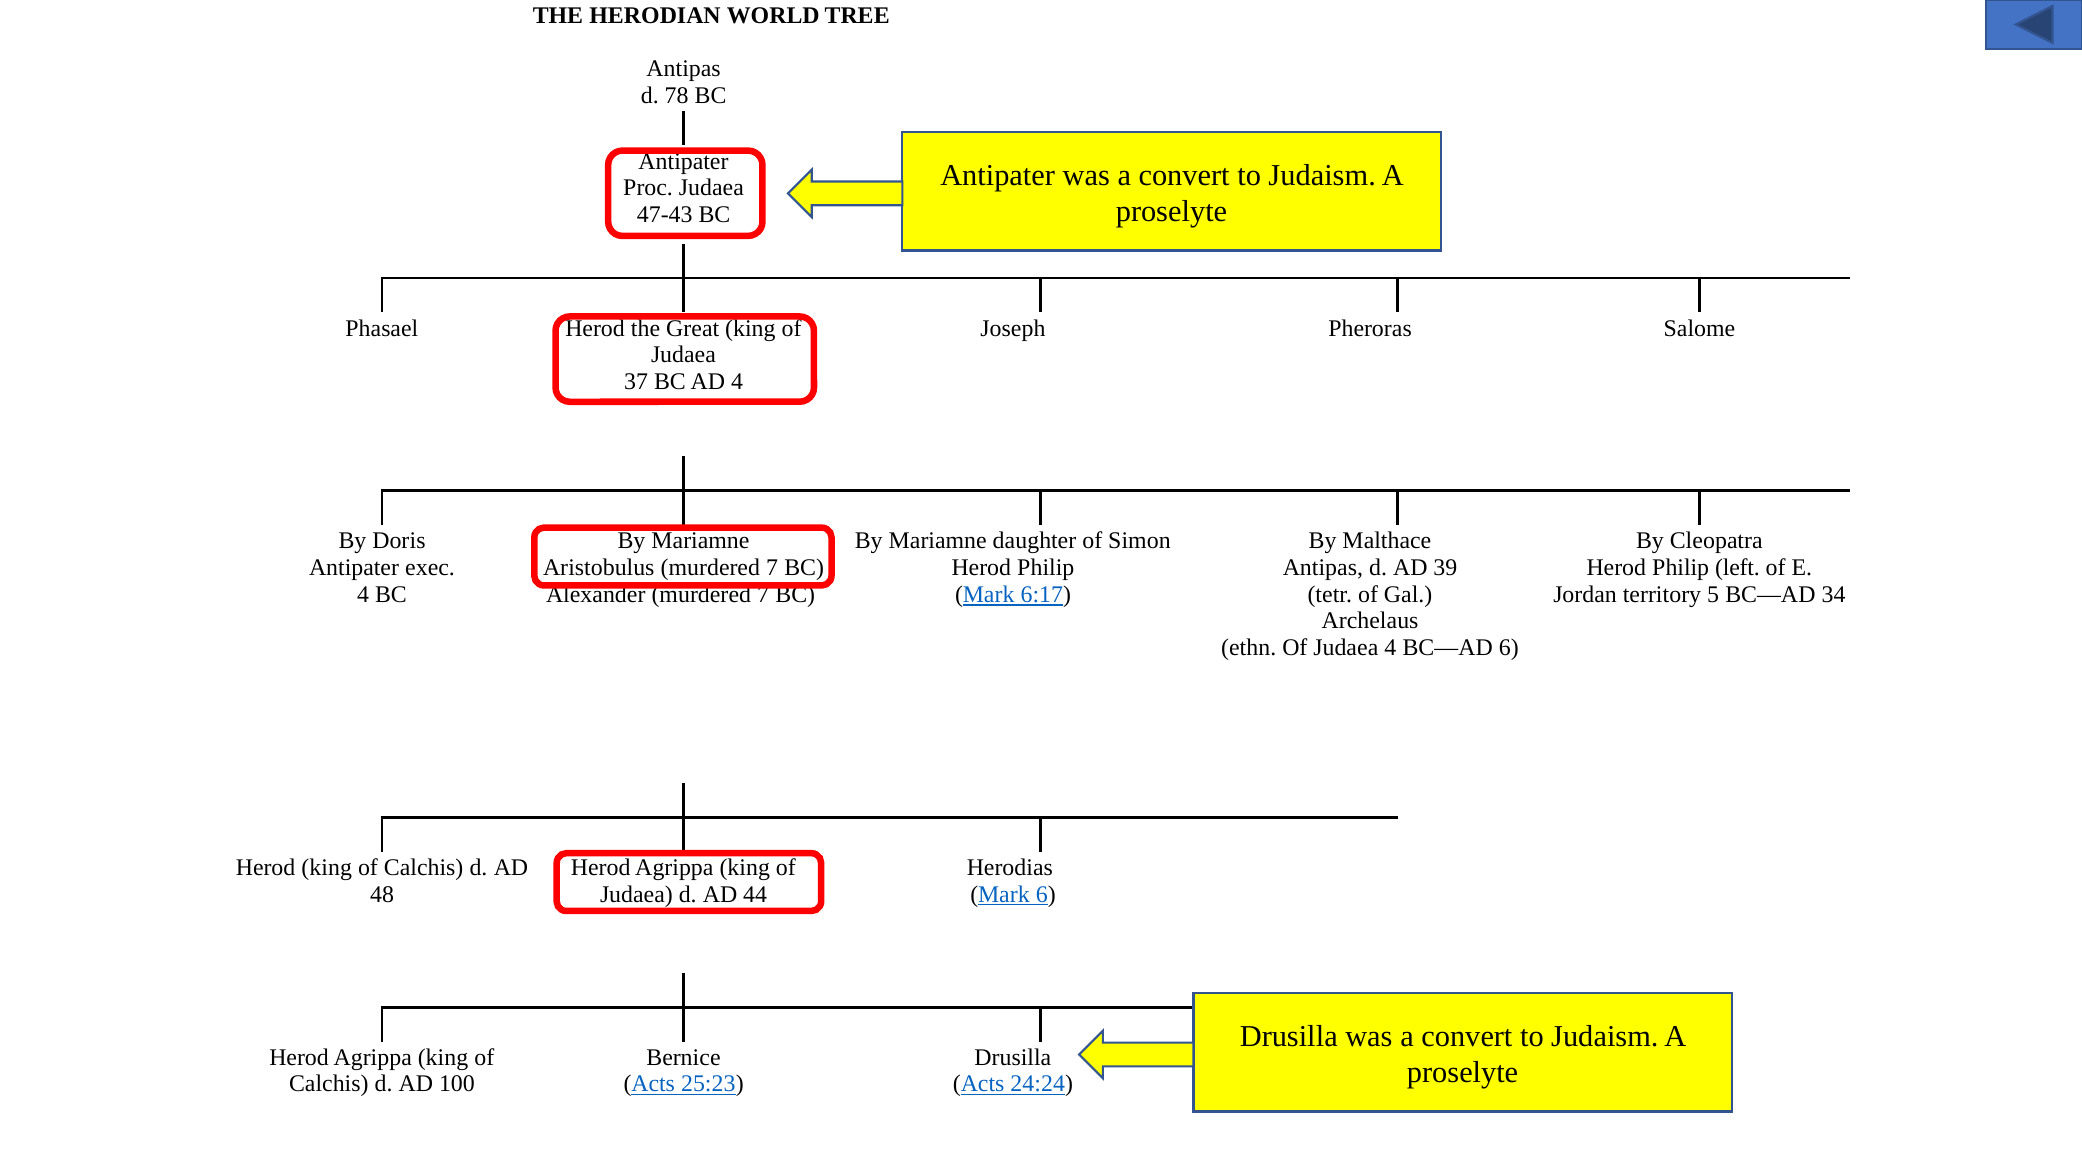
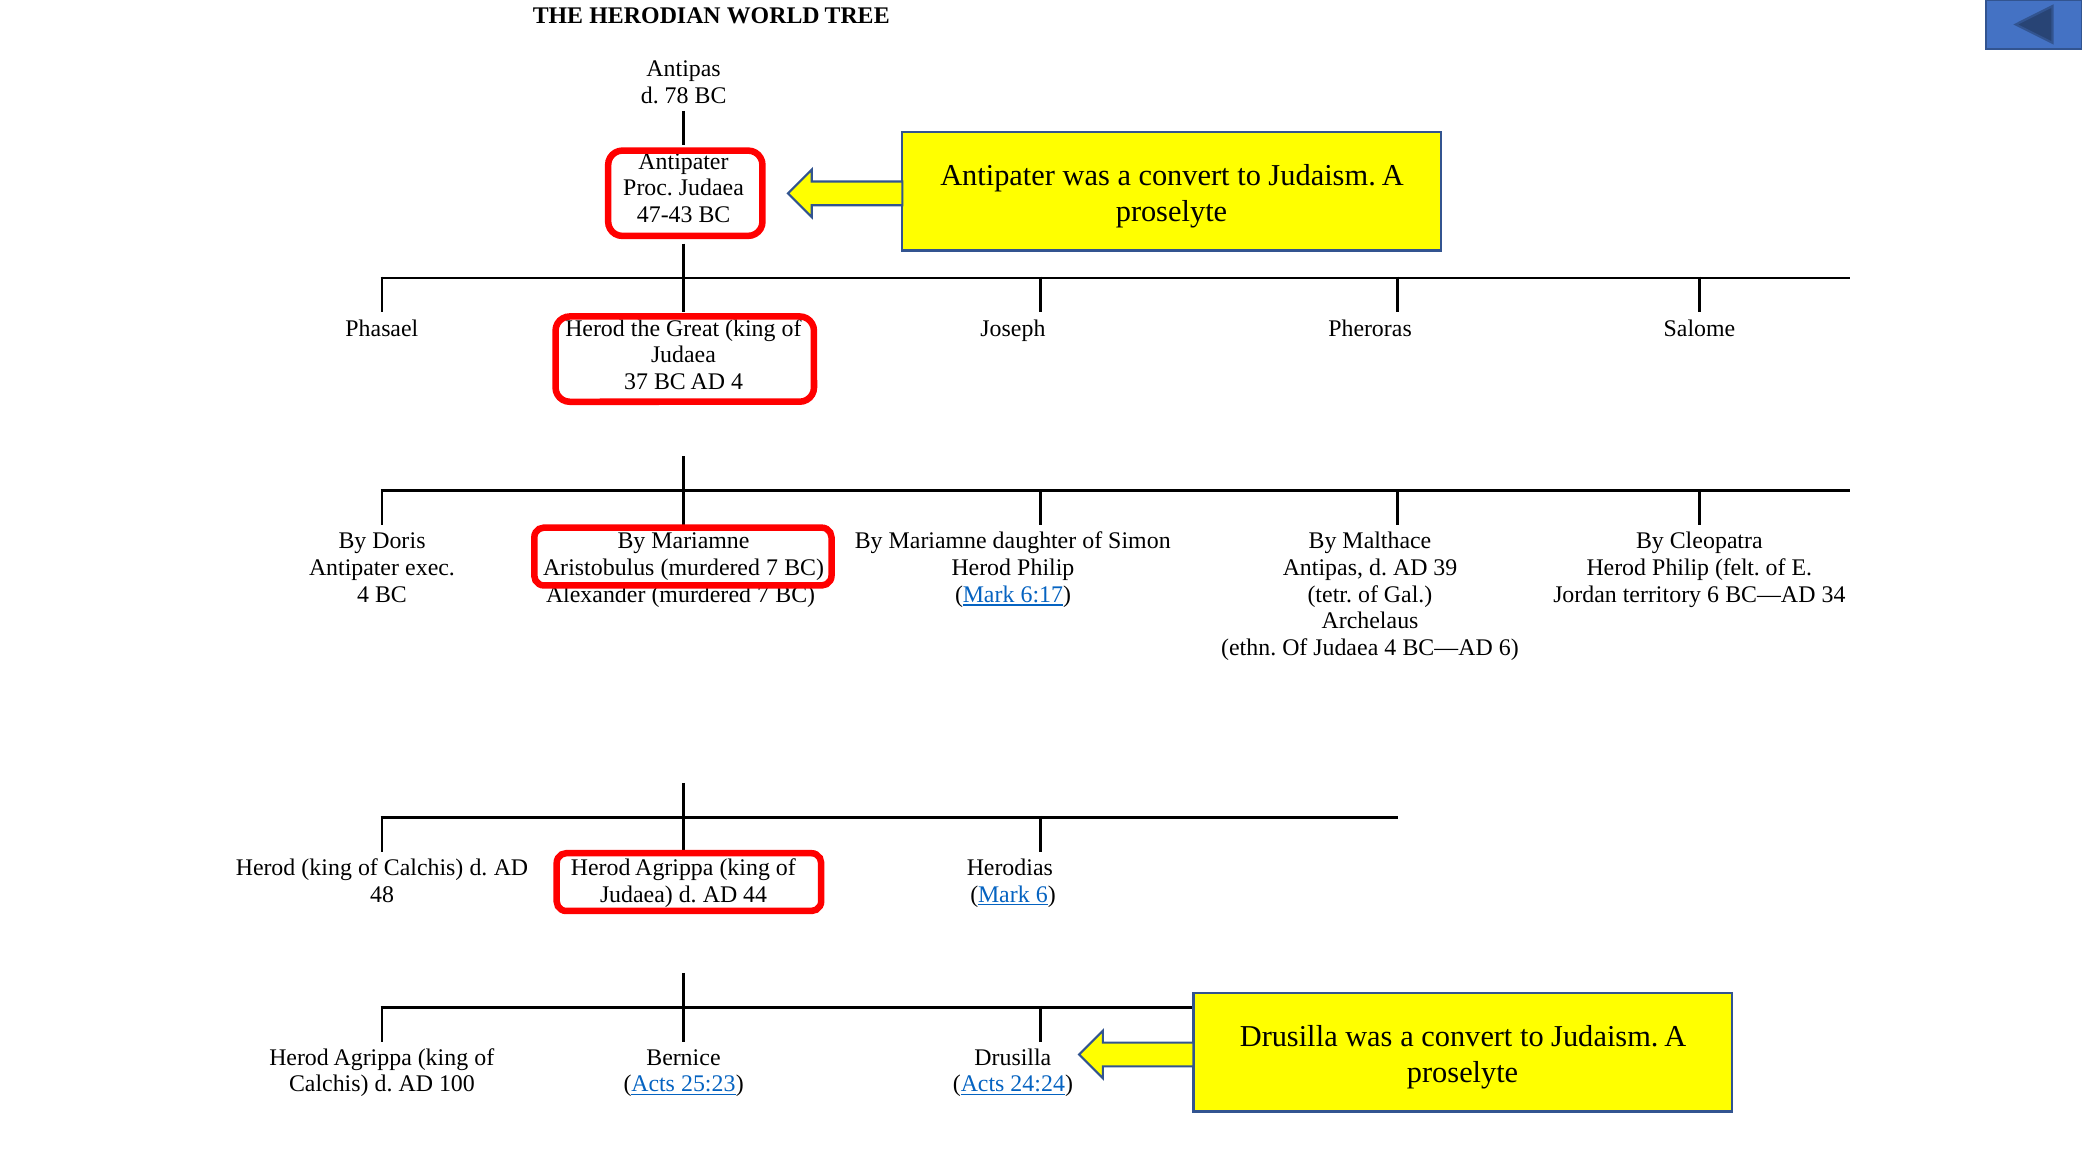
left: left -> felt (1737, 568)
territory 5: 5 -> 6 (1713, 594)
